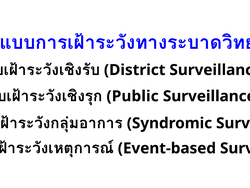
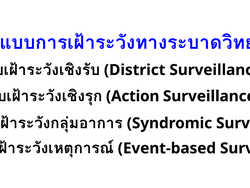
Public: Public -> Action (133, 96)
